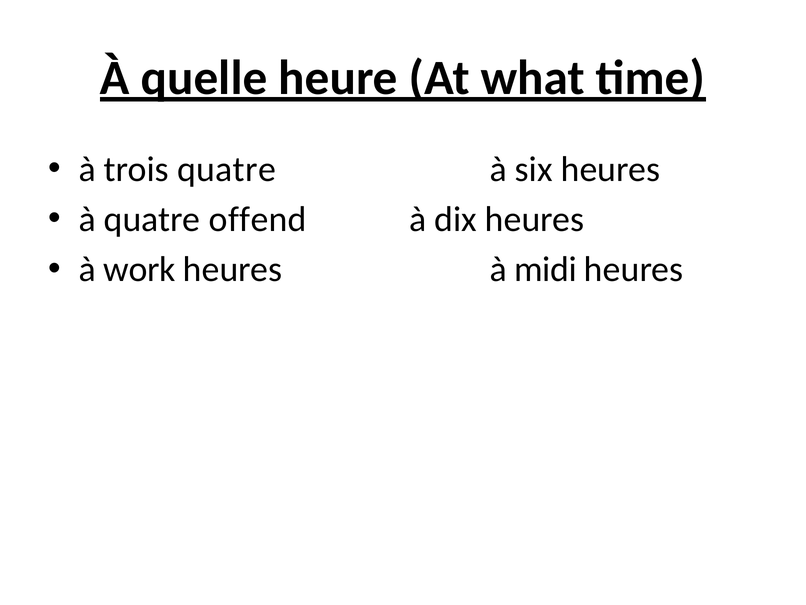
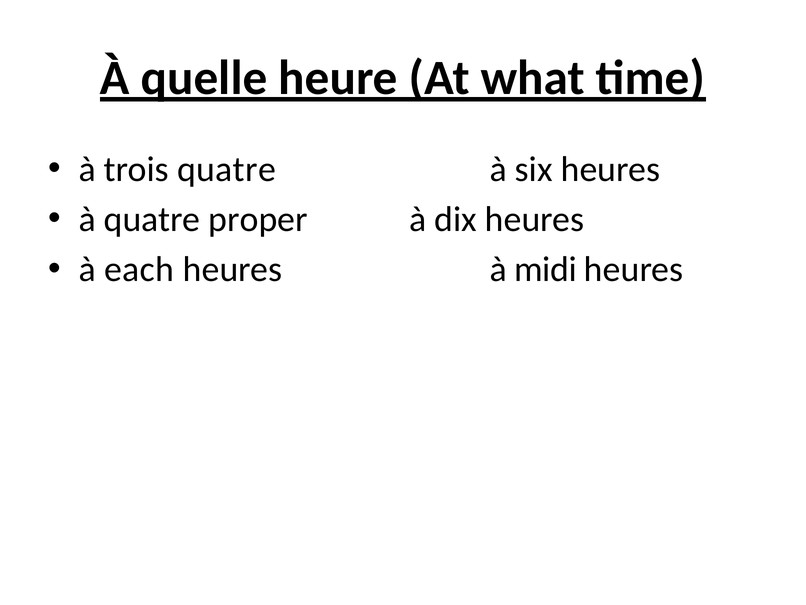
offend: offend -> proper (258, 219)
work: work -> each (139, 269)
